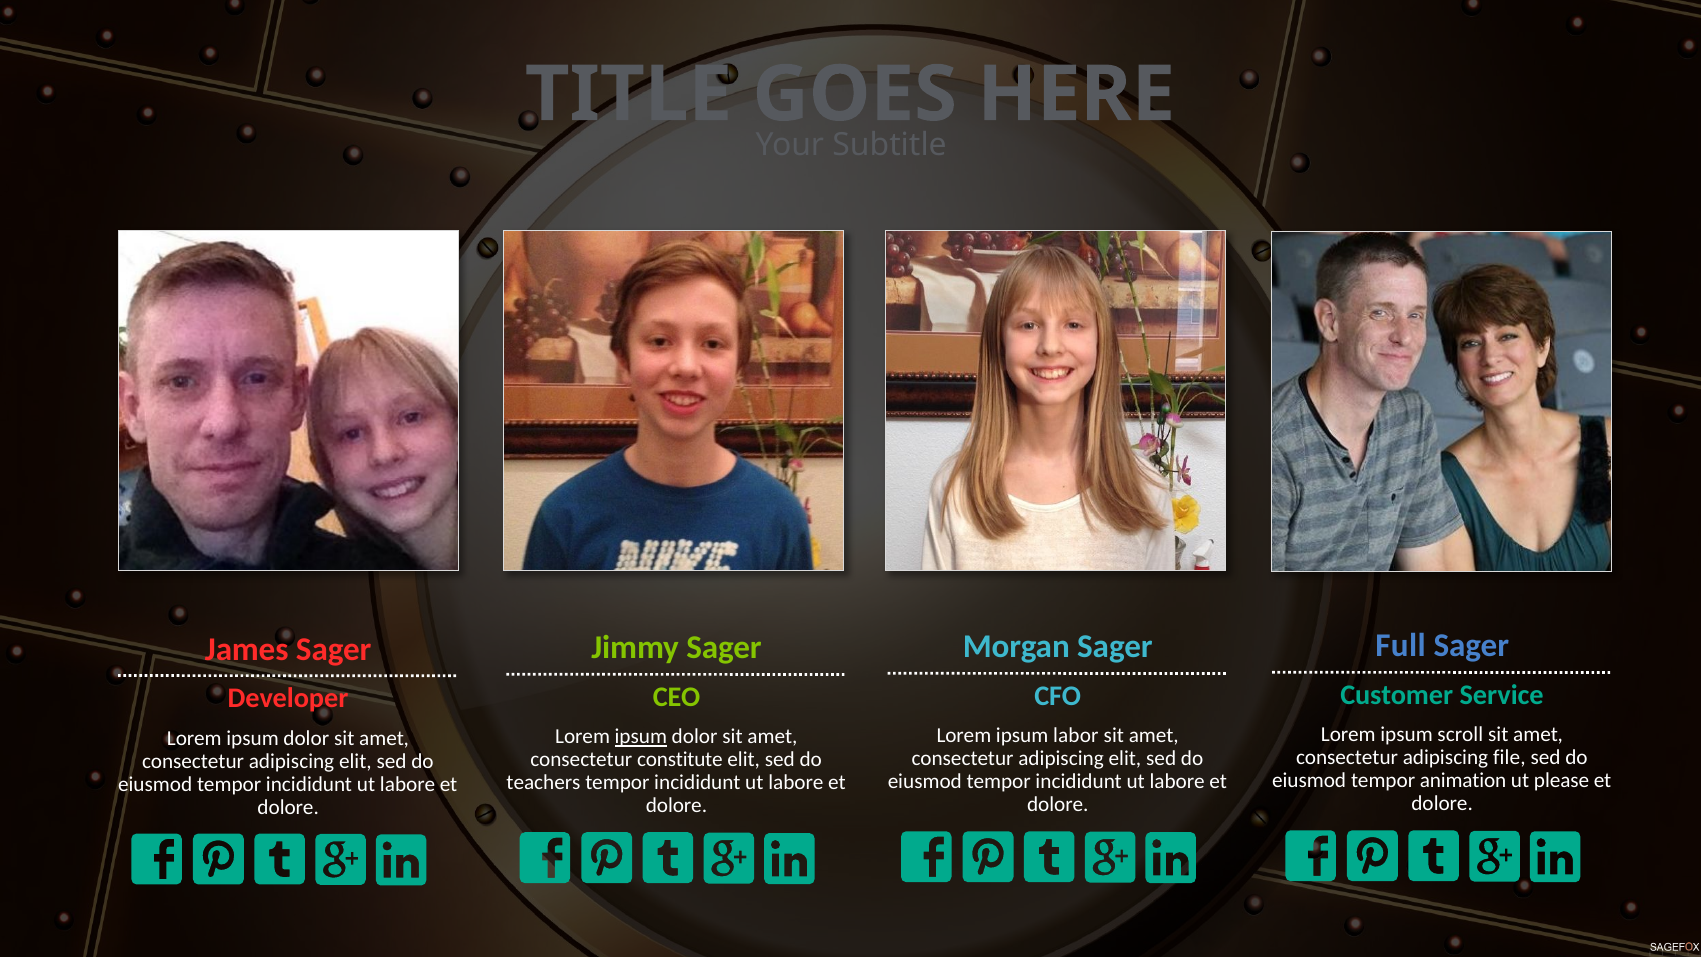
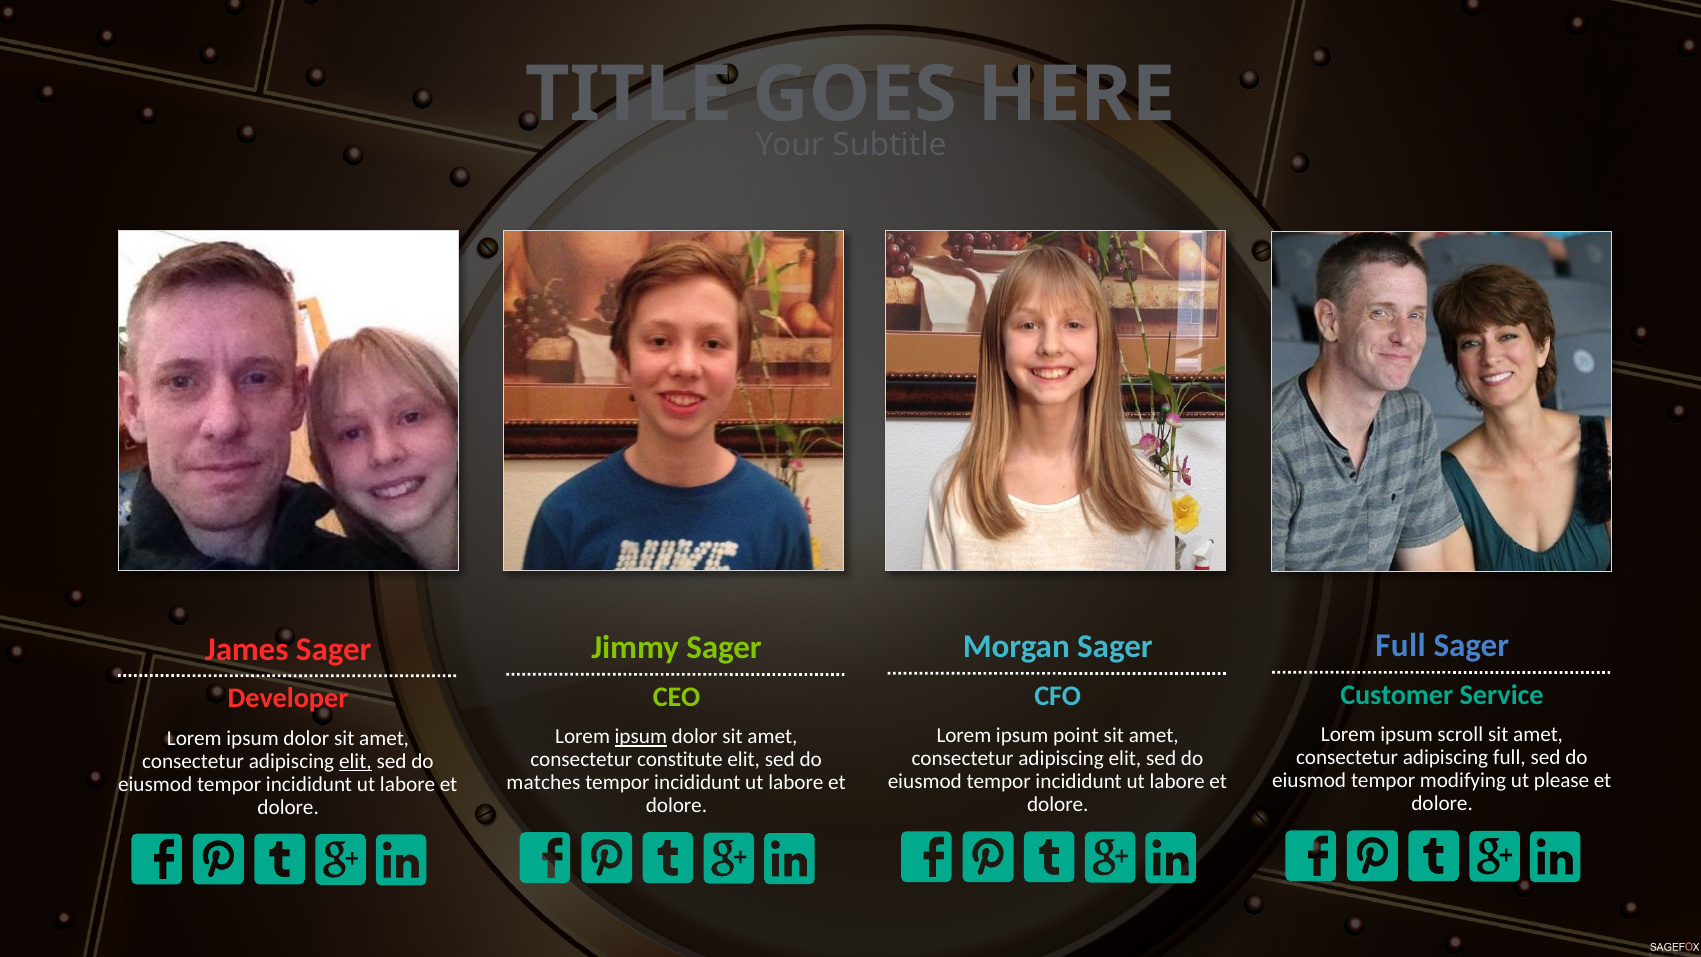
labor: labor -> point (1076, 736)
adipiscing file: file -> full (1509, 758)
elit underline: none -> present (355, 761)
animation: animation -> modifying (1463, 781)
teachers: teachers -> matches (543, 783)
